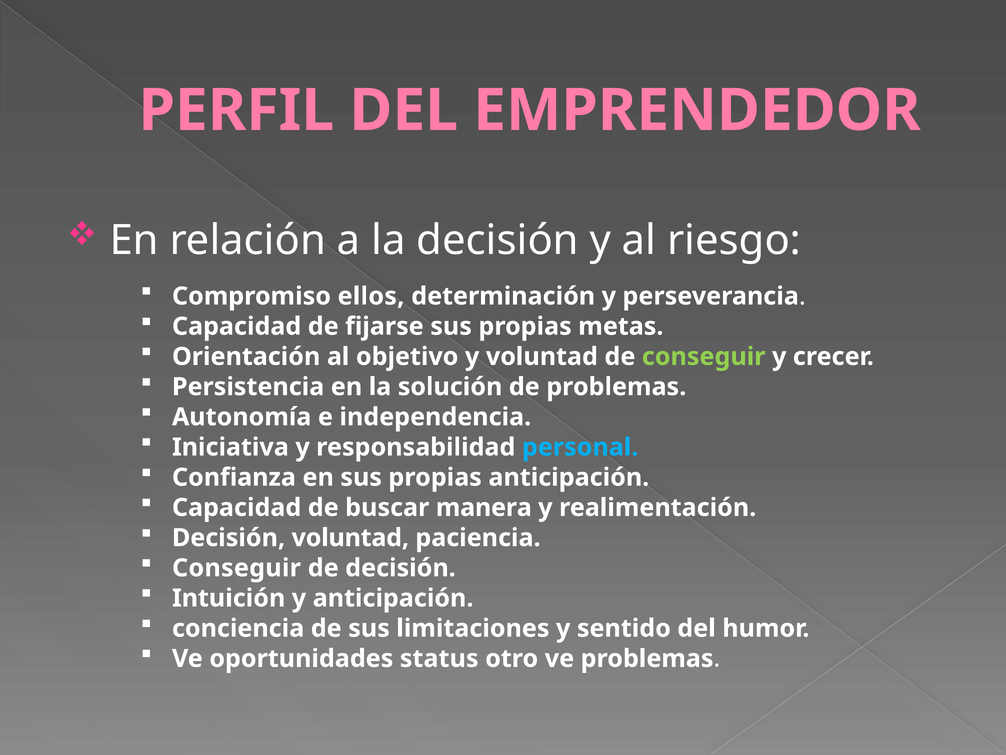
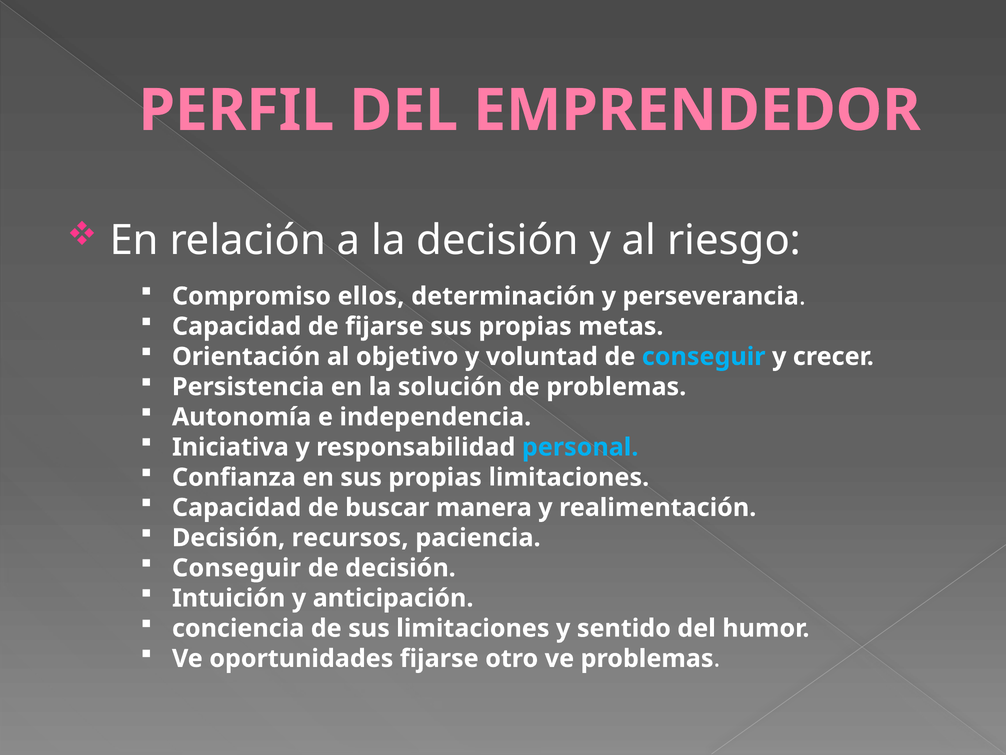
conseguir colour: light green -> light blue (704, 356)
propias anticipación: anticipación -> limitaciones (569, 477)
Decisión voluntad: voluntad -> recursos (350, 537)
oportunidades status: status -> fijarse (439, 658)
